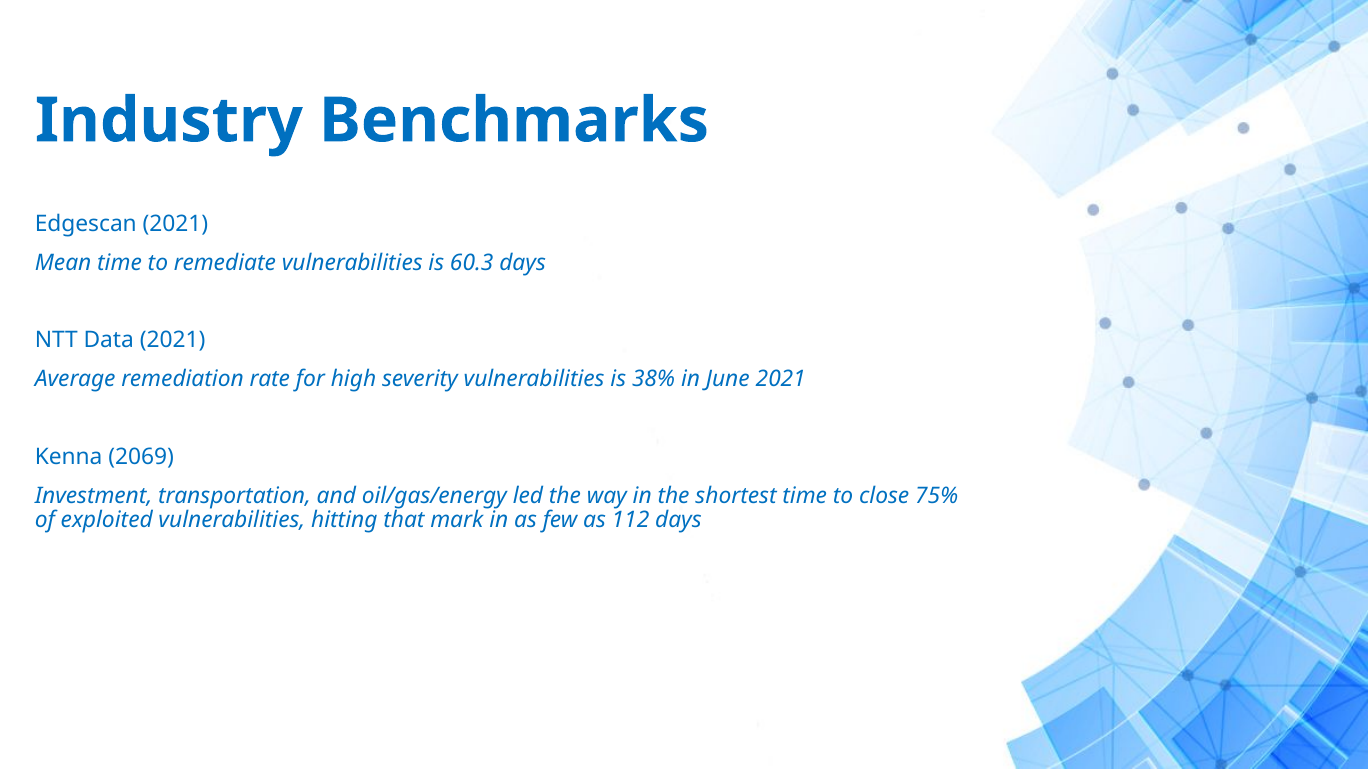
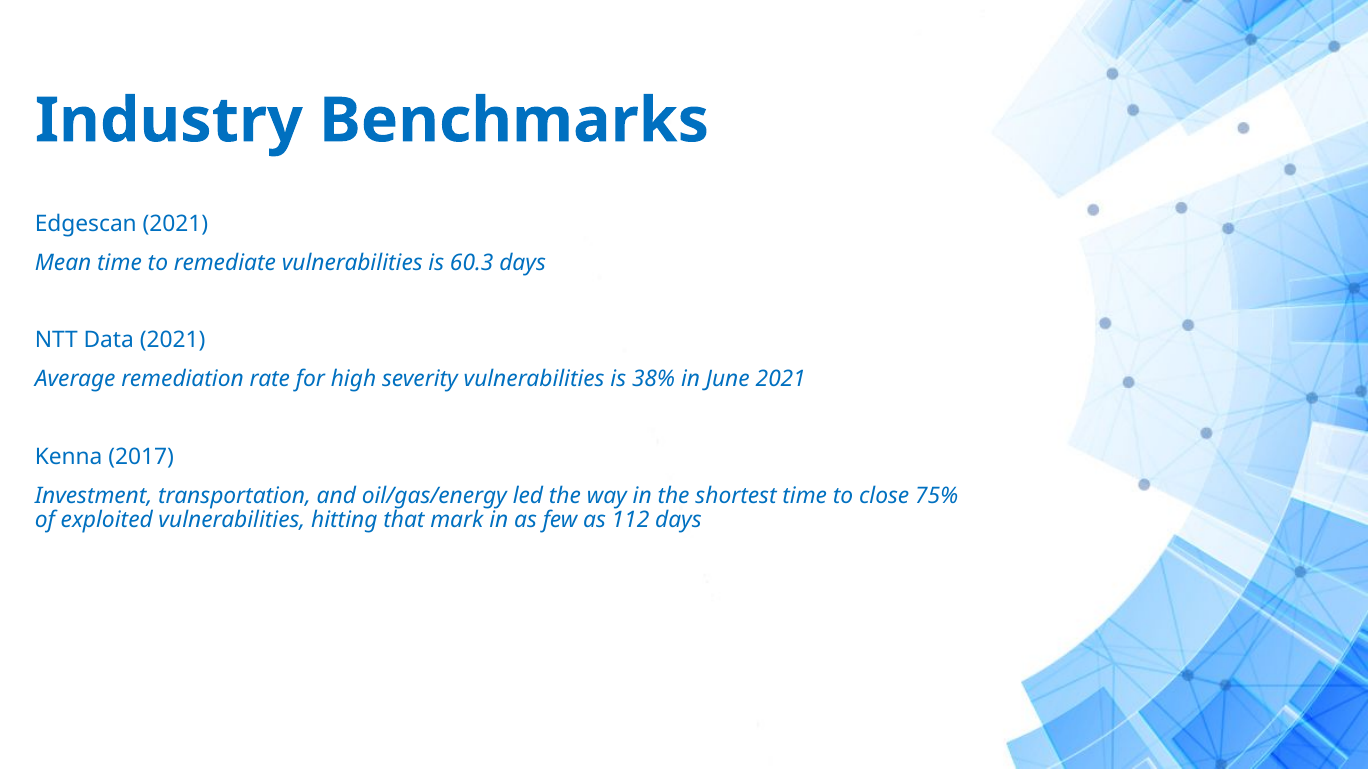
2069: 2069 -> 2017 (141, 457)
